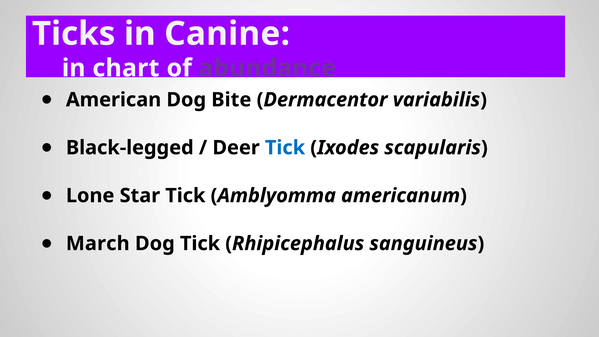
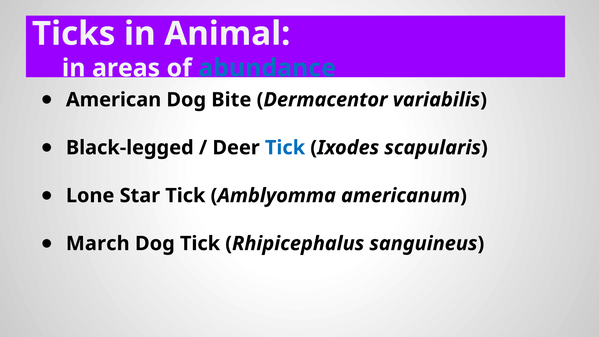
Canine: Canine -> Animal (227, 34)
chart: chart -> areas (126, 68)
abundance colour: purple -> blue (267, 68)
